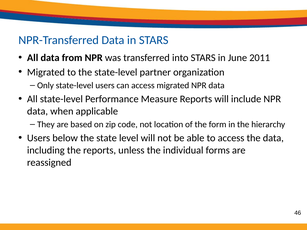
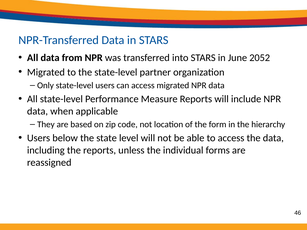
2011: 2011 -> 2052 (260, 58)
